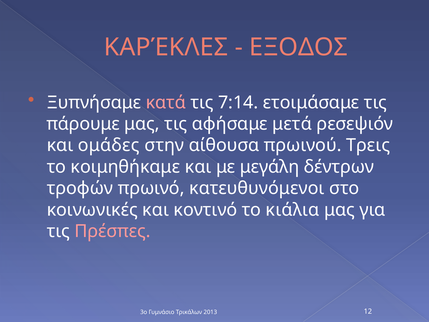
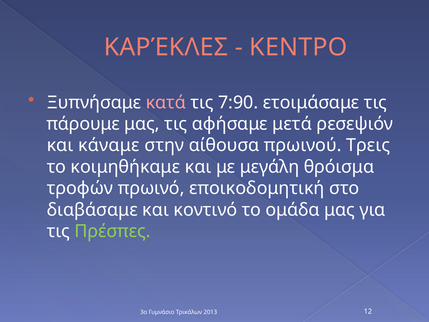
ΕΞΟΔΟΣ: ΕΞΟΔΟΣ -> ΚΕΝΤΡΟ (298, 47)
7:14: 7:14 -> 7:90 (238, 102)
ομάδες: ομάδες -> κάναμε (109, 145)
δέντρων: δέντρων -> θρόισμα (339, 167)
κατευθυνόμενοι: κατευθυνόμενοι -> εποικοδομητική (257, 188)
κοινωνικές: κοινωνικές -> διαβάσαμε (92, 210)
κιάλια: κιάλια -> ομάδα (293, 210)
Πρέσπες colour: pink -> light green (113, 231)
